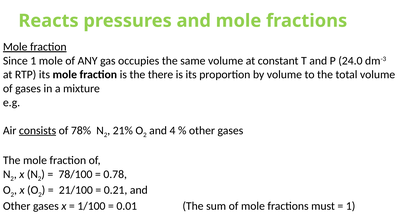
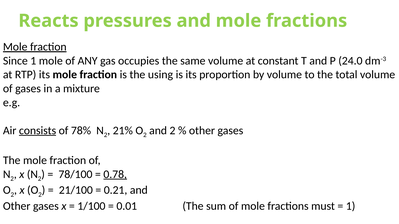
there: there -> using (160, 75)
and 4: 4 -> 2 (173, 131)
0.78 underline: none -> present (115, 175)
